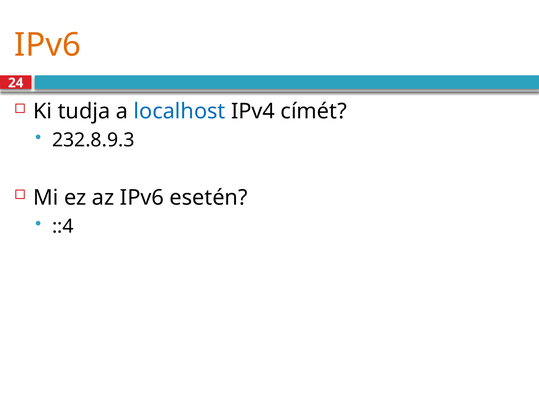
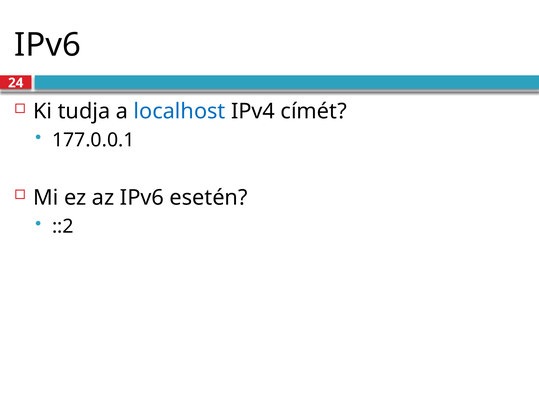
IPv6 colour: orange -> black (48, 45)
232.8.9.3: 232.8.9.3 -> 177.0.0.1 (93, 140)
::4: ::4 -> ::2 (63, 226)
